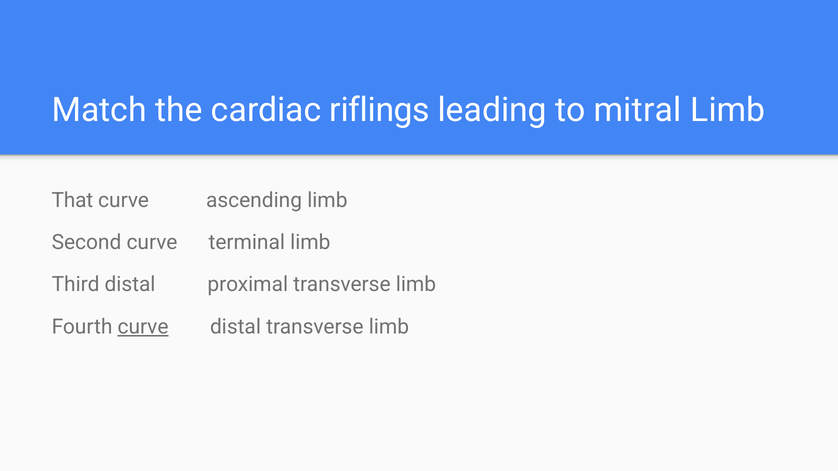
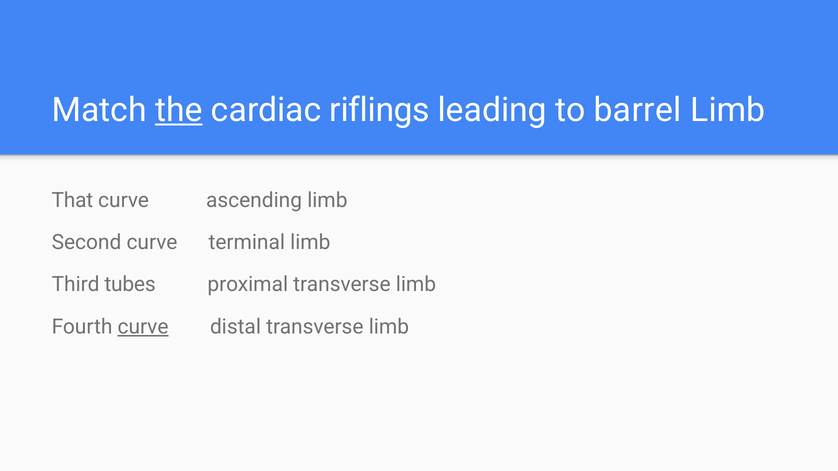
the underline: none -> present (179, 110)
mitral: mitral -> barrel (638, 110)
Third distal: distal -> tubes (130, 285)
